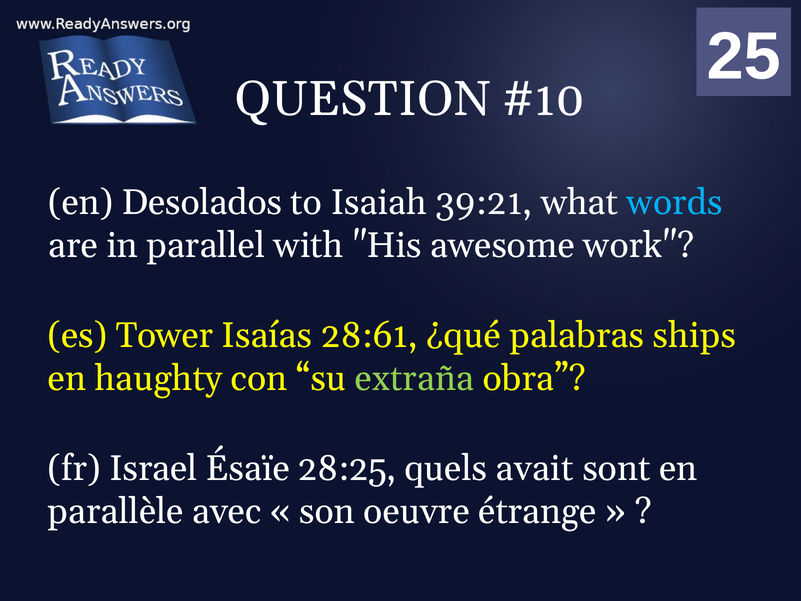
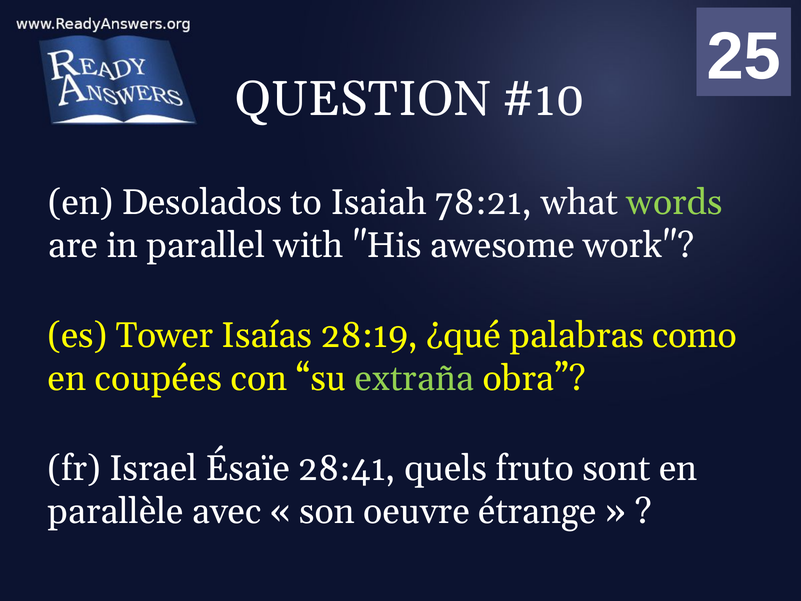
39:21: 39:21 -> 78:21 (484, 203)
words colour: light blue -> light green (675, 203)
28:61: 28:61 -> 28:19 (369, 335)
ships: ships -> como (695, 335)
haughty: haughty -> coupées (158, 378)
28:25: 28:25 -> 28:41 (347, 468)
avait: avait -> fruto (535, 468)
